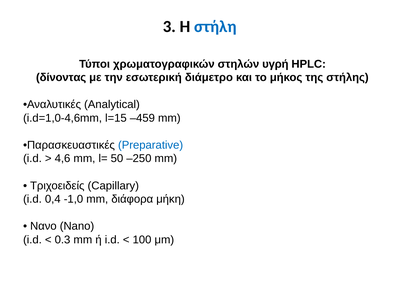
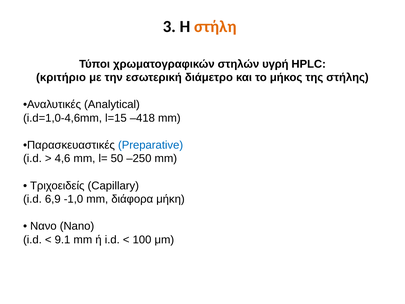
στήλη colour: blue -> orange (215, 26)
δίνοντας: δίνοντας -> κριτήριο (61, 77)
–459: –459 -> –418 (142, 118)
0,4: 0,4 -> 6,9 (53, 199)
0.3: 0.3 -> 9.1 (62, 239)
